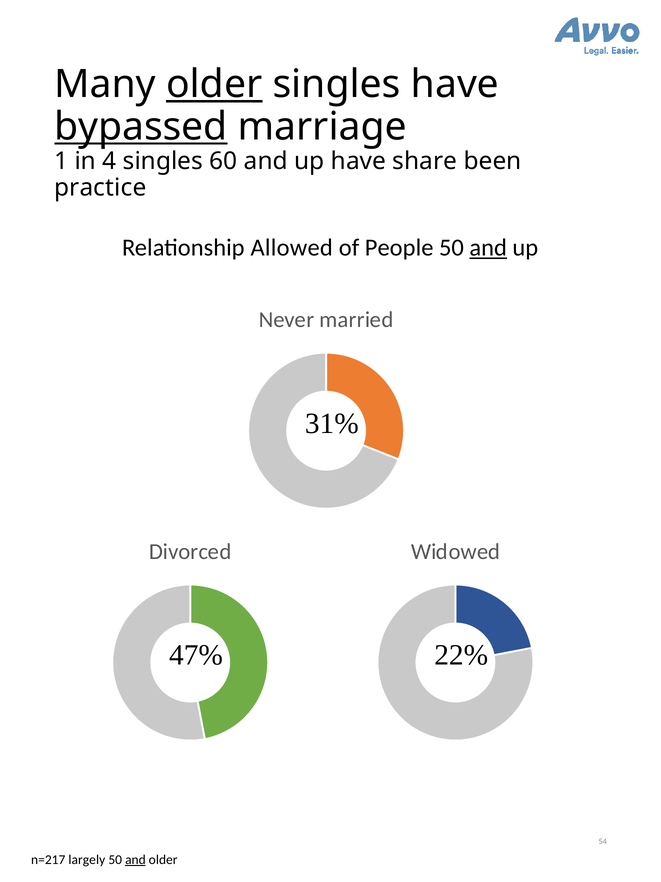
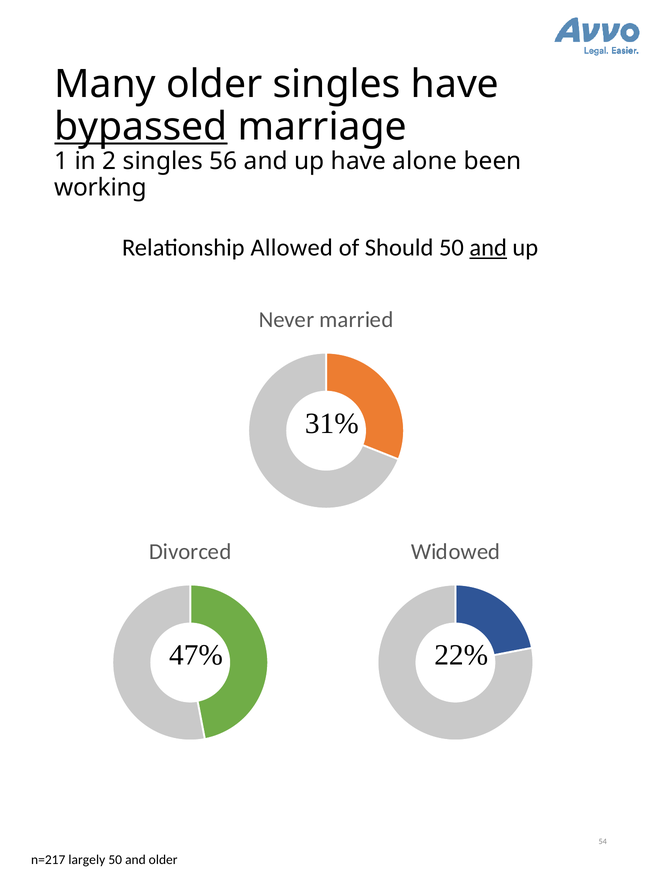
older underline: present -> none (214, 84)
4: 4 -> 2 (109, 161)
60: 60 -> 56 (223, 161)
share: share -> alone (425, 161)
practice: practice -> working (100, 187)
People: People -> Should (399, 248)
and underline: present -> none (135, 859)
